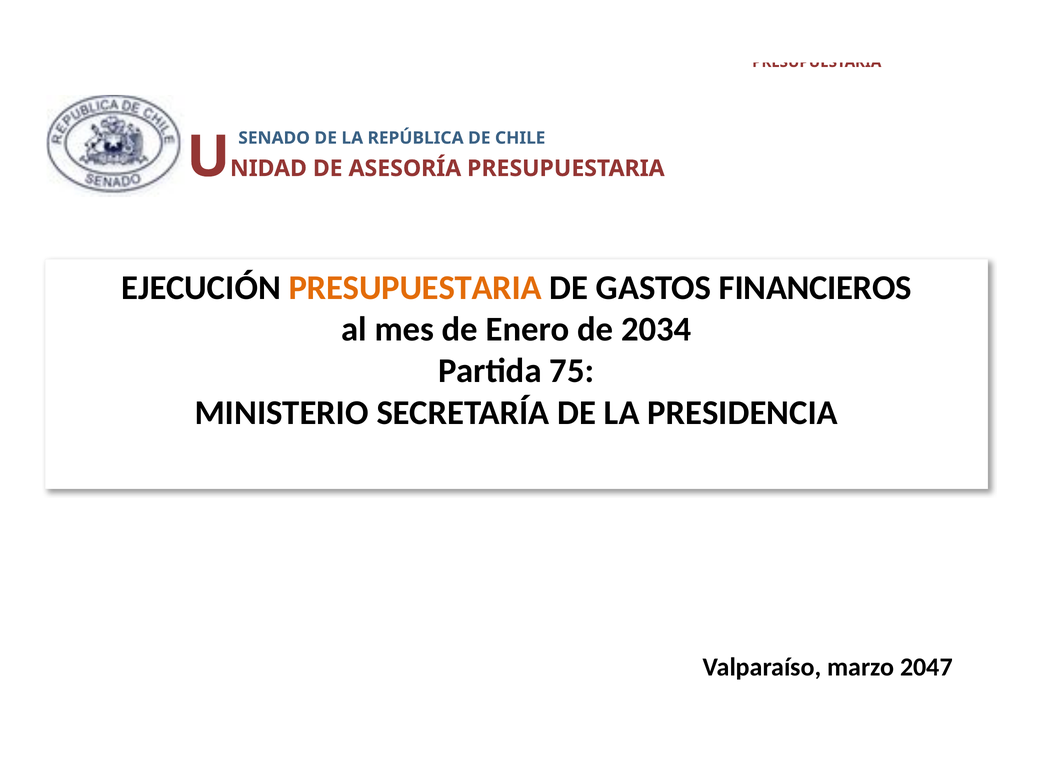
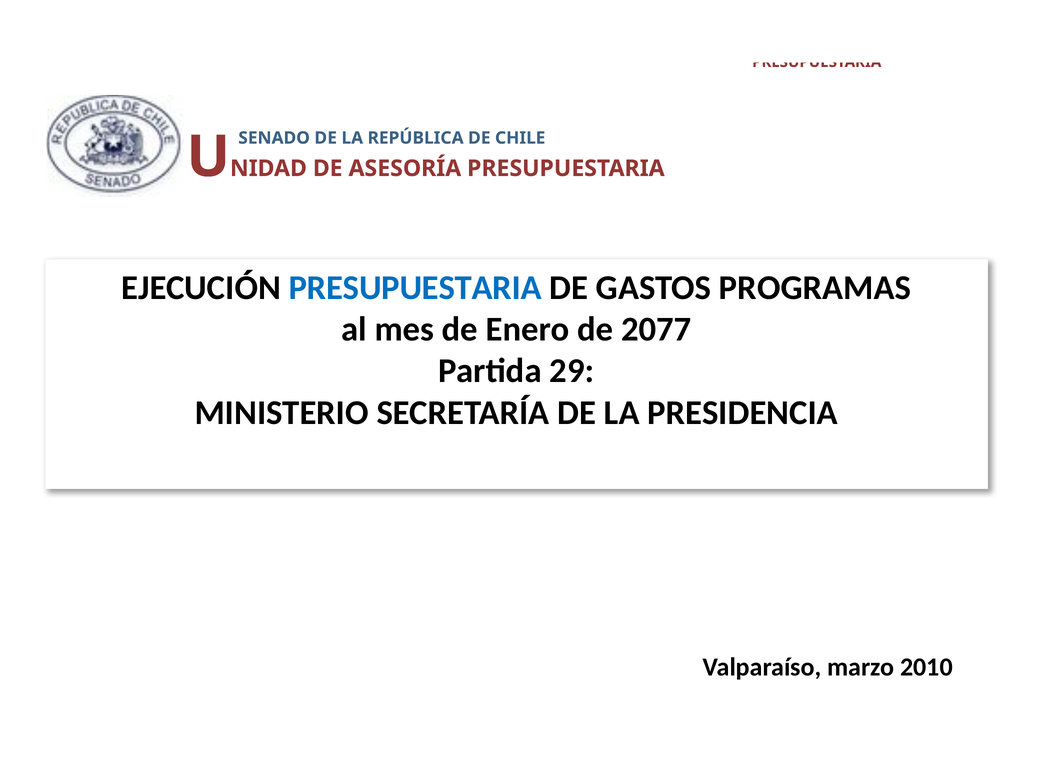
PRESUPUESTARIA colour: orange -> blue (415, 288)
FINANCIEROS: FINANCIEROS -> PROGRAMAS (815, 288)
2034: 2034 -> 2077 (656, 329)
75: 75 -> 29 (572, 371)
2047: 2047 -> 2010 (926, 667)
